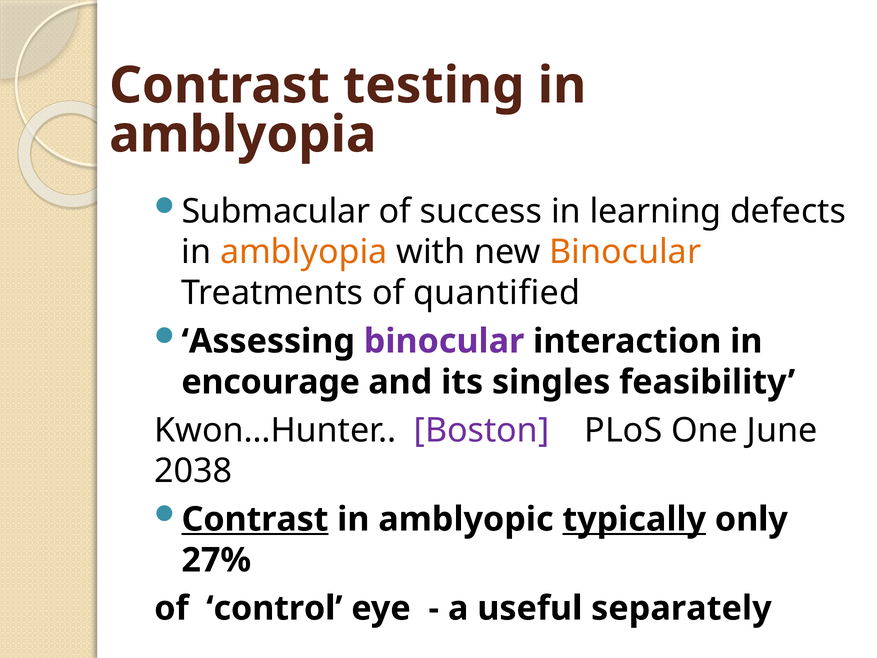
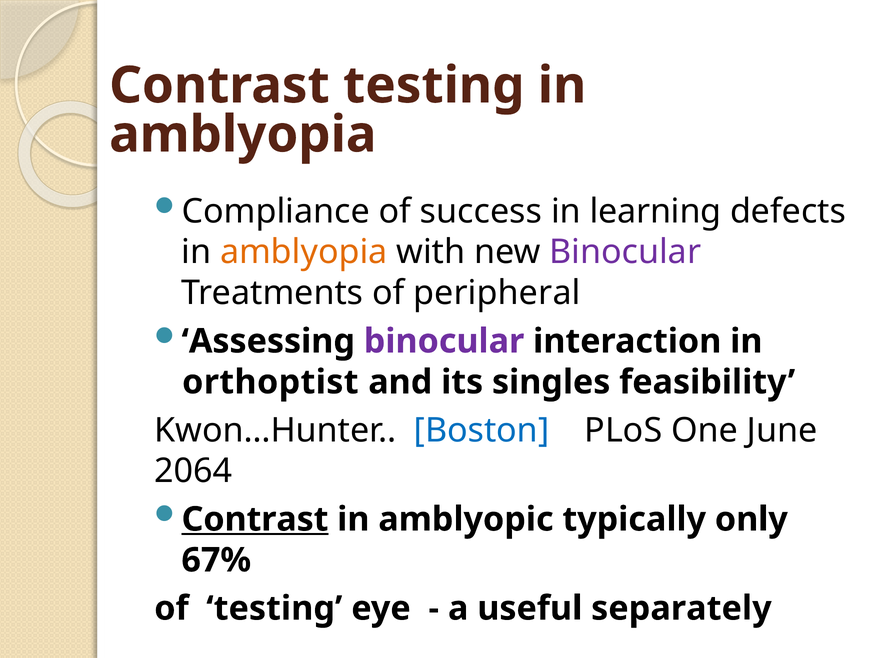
Submacular: Submacular -> Compliance (276, 211)
Binocular colour: orange -> purple (625, 252)
quantified: quantified -> peripheral (497, 293)
encourage: encourage -> orthoptist (270, 382)
Boston colour: purple -> blue (482, 430)
2038: 2038 -> 2064 (193, 471)
typically underline: present -> none (634, 519)
27%: 27% -> 67% (216, 560)
of control: control -> testing (274, 608)
